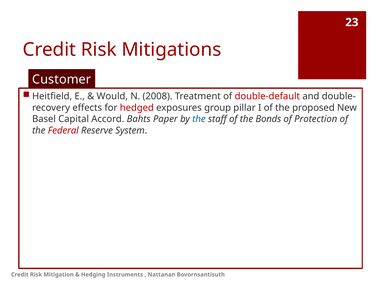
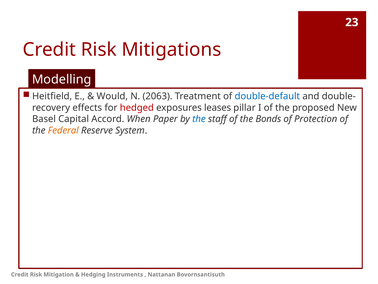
Customer: Customer -> Modelling (62, 79)
2008: 2008 -> 2063 (157, 96)
double-default colour: red -> blue (267, 96)
group: group -> leases (218, 108)
Bahts: Bahts -> When (139, 119)
Federal colour: red -> orange (63, 130)
